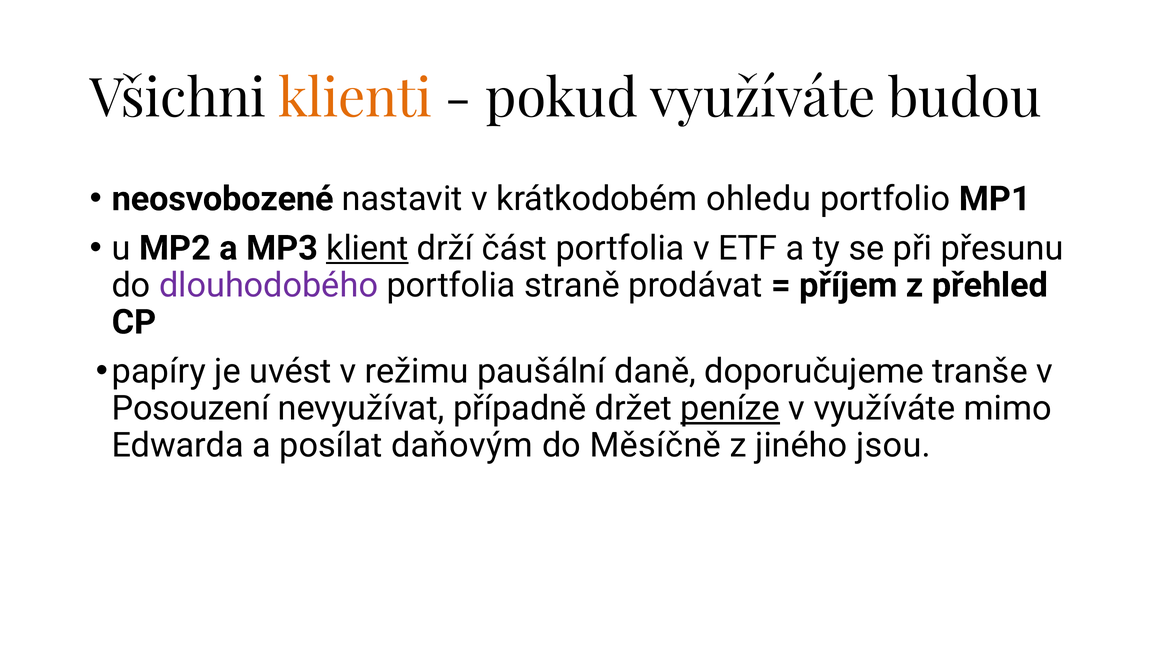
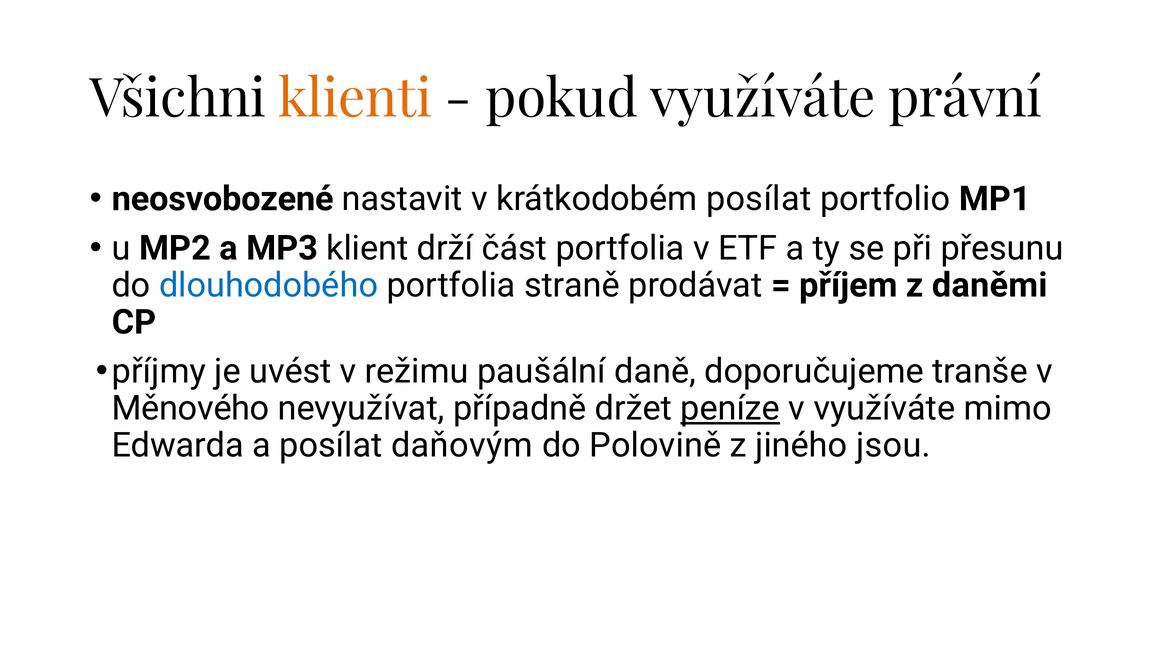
budou: budou -> právní (965, 99)
krátkodobém ohledu: ohledu -> posílat (759, 199)
klient underline: present -> none (367, 248)
dlouhodobého colour: purple -> blue (269, 285)
přehled: přehled -> daněmi (990, 285)
papíry: papíry -> příjmy (159, 371)
Posouzení: Posouzení -> Měnového (191, 408)
Měsíčně: Měsíčně -> Polovině (655, 445)
